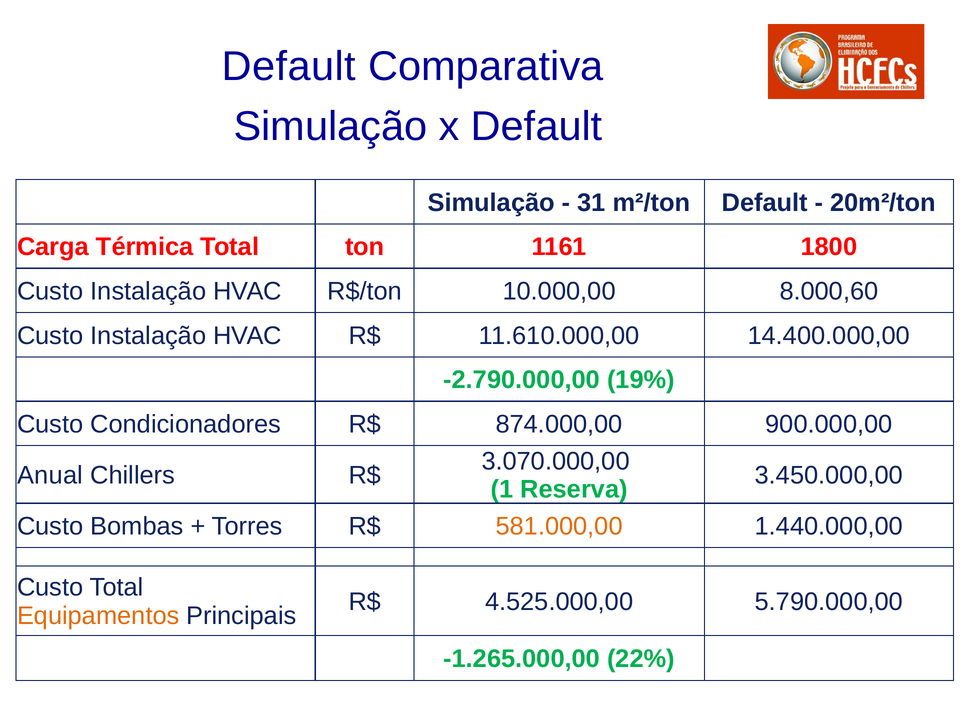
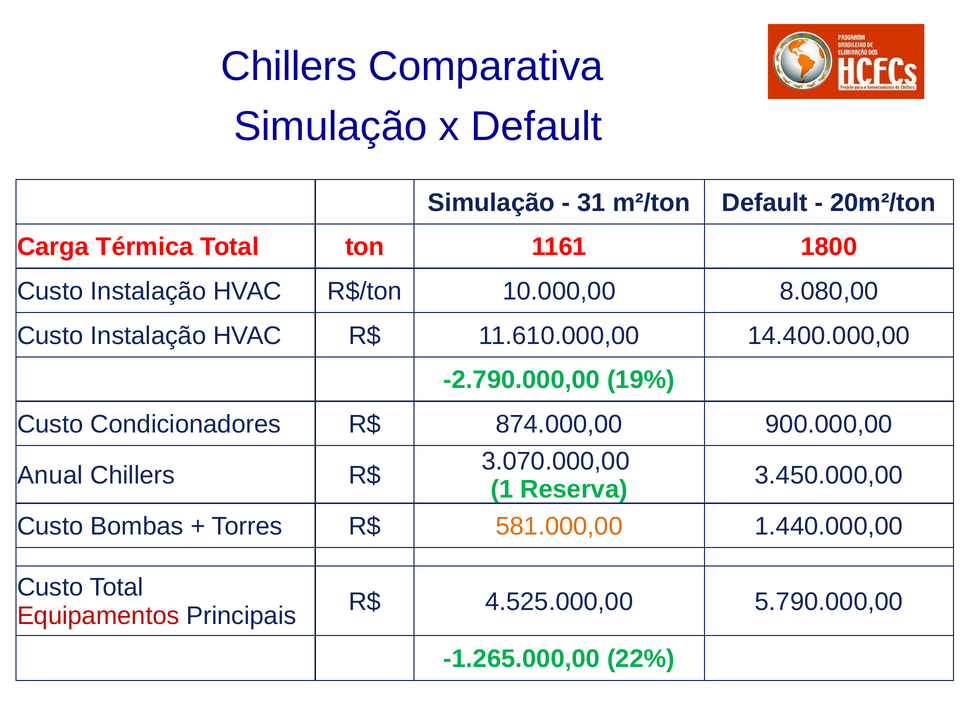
Default: Default -> Chillers (289, 67)
8.000,60: 8.000,60 -> 8.080,00 (829, 291)
Equipamentos colour: orange -> red (98, 616)
